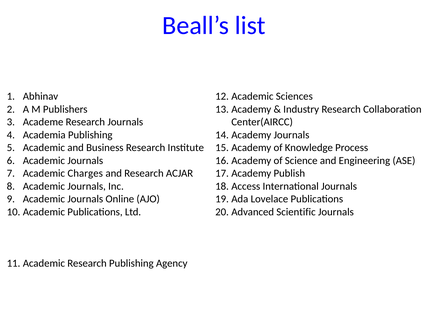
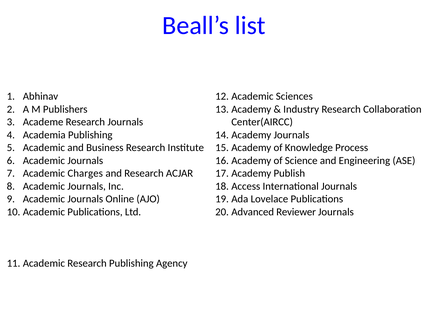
Scientific: Scientific -> Reviewer (296, 212)
